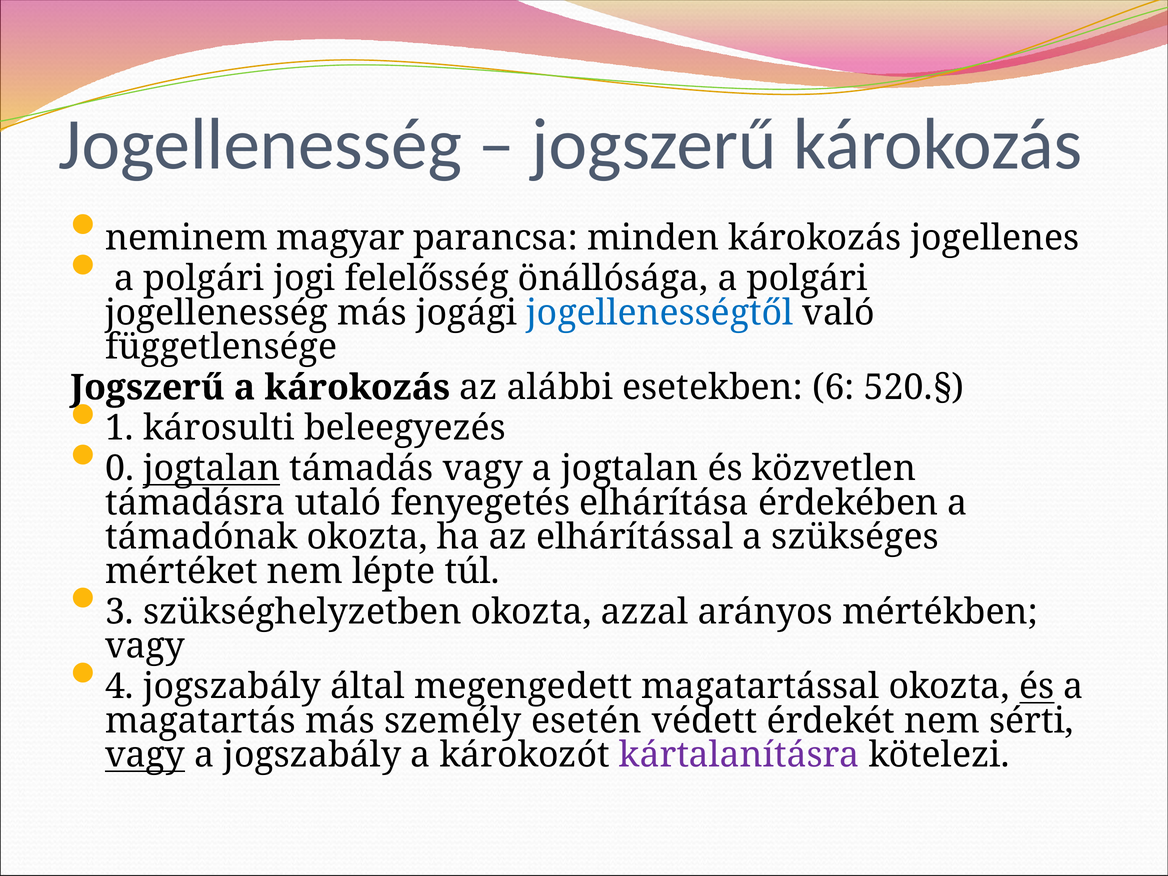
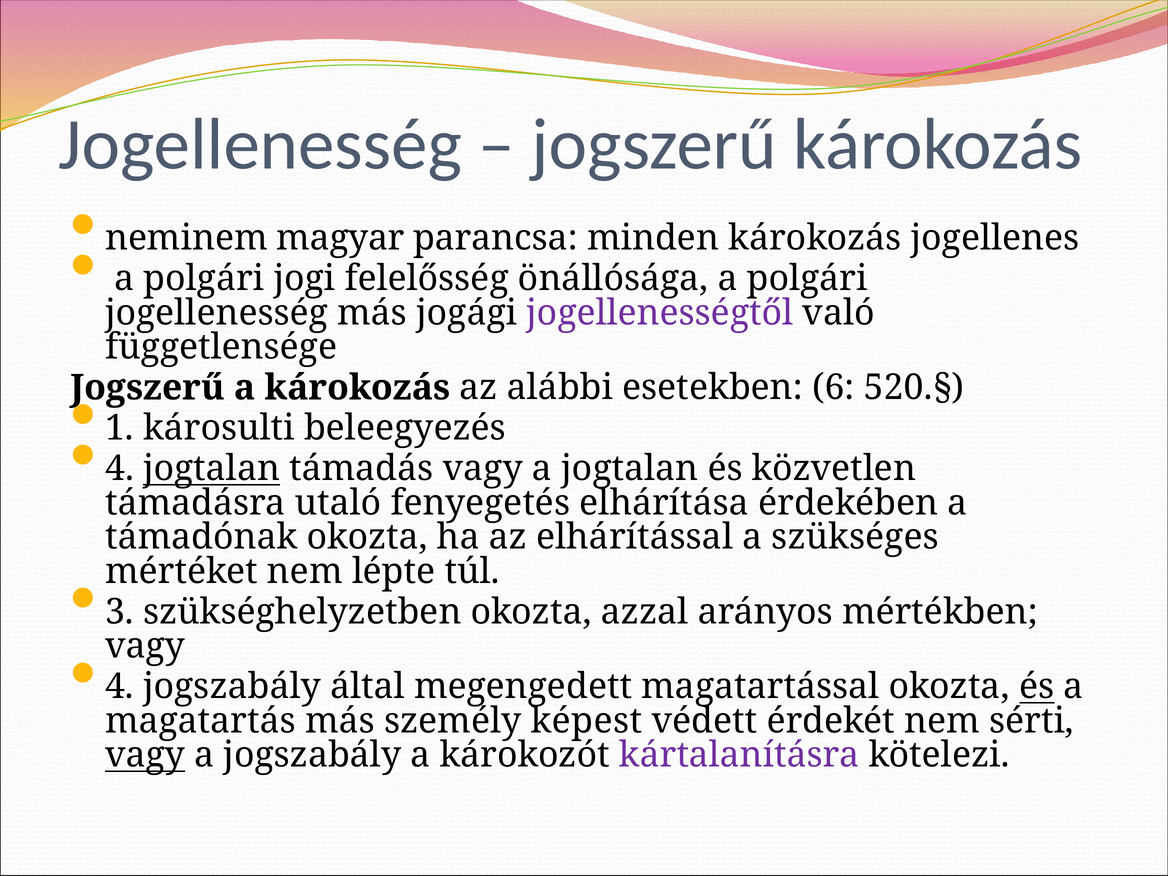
jogellenességtől colour: blue -> purple (660, 313)
0: 0 -> 4 (120, 469)
esetén: esetén -> képest (586, 721)
